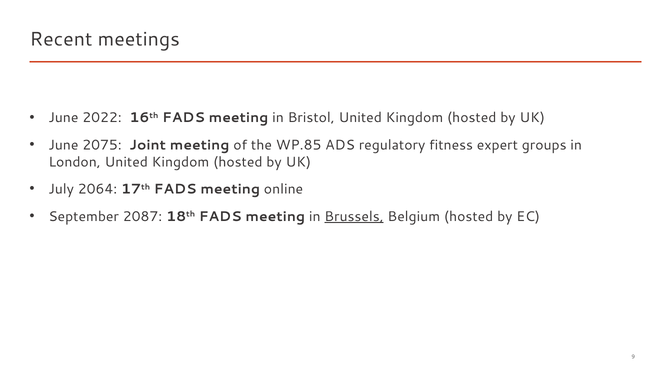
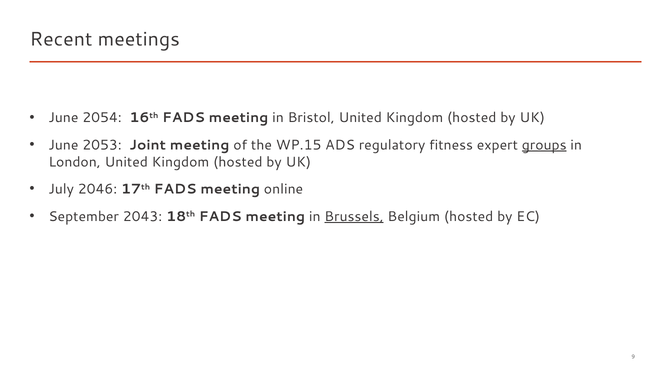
2022: 2022 -> 2054 (102, 118)
2075: 2075 -> 2053 (102, 145)
WP.85: WP.85 -> WP.15 (299, 145)
groups underline: none -> present (544, 145)
2064: 2064 -> 2046 (97, 189)
2087: 2087 -> 2043 (142, 217)
